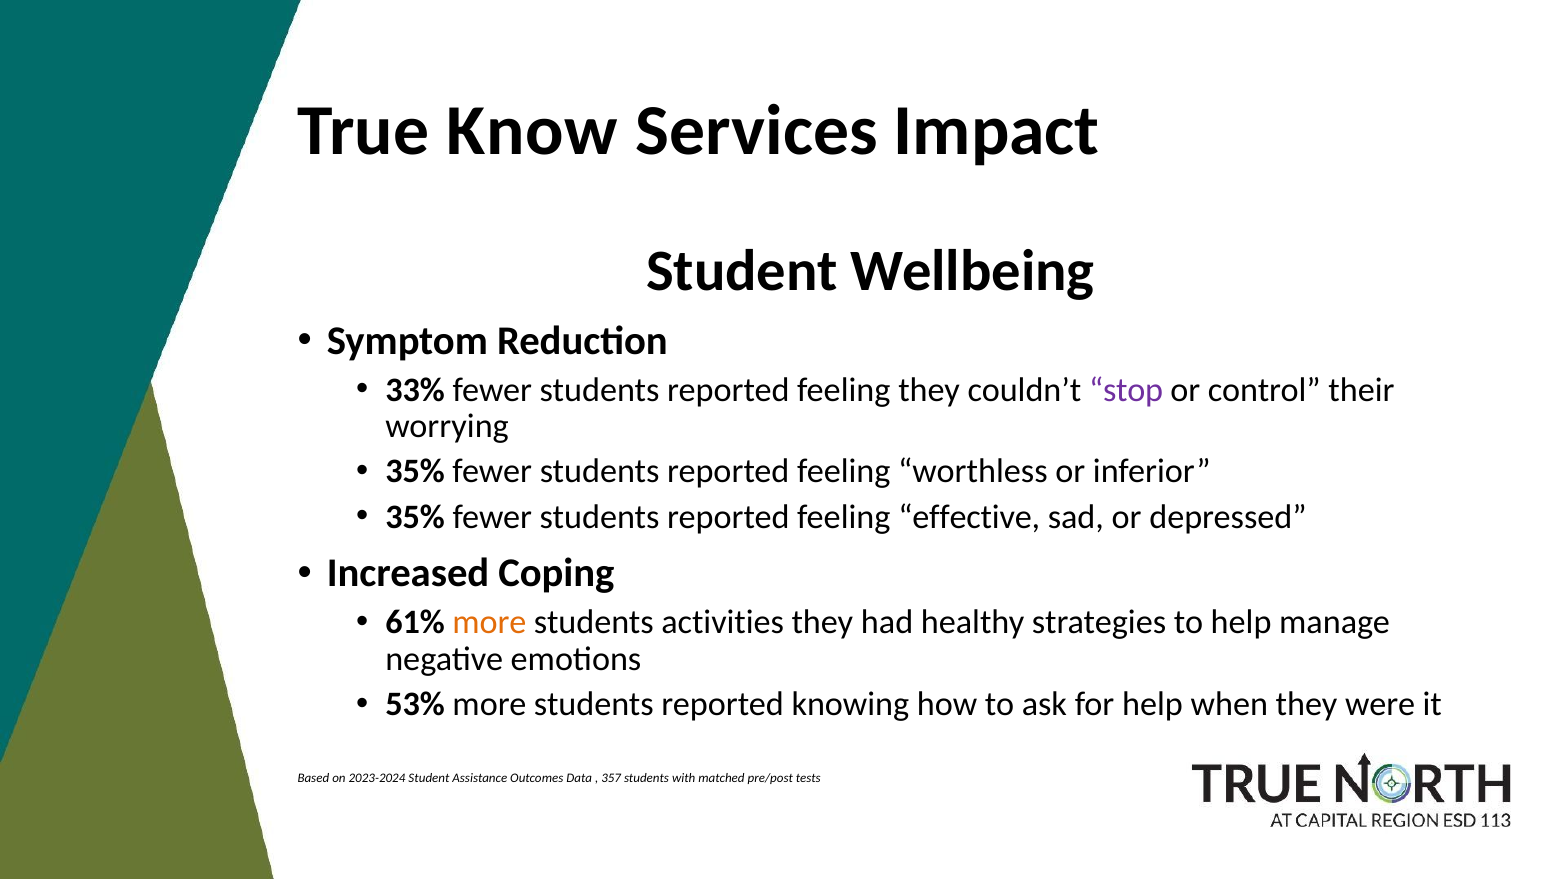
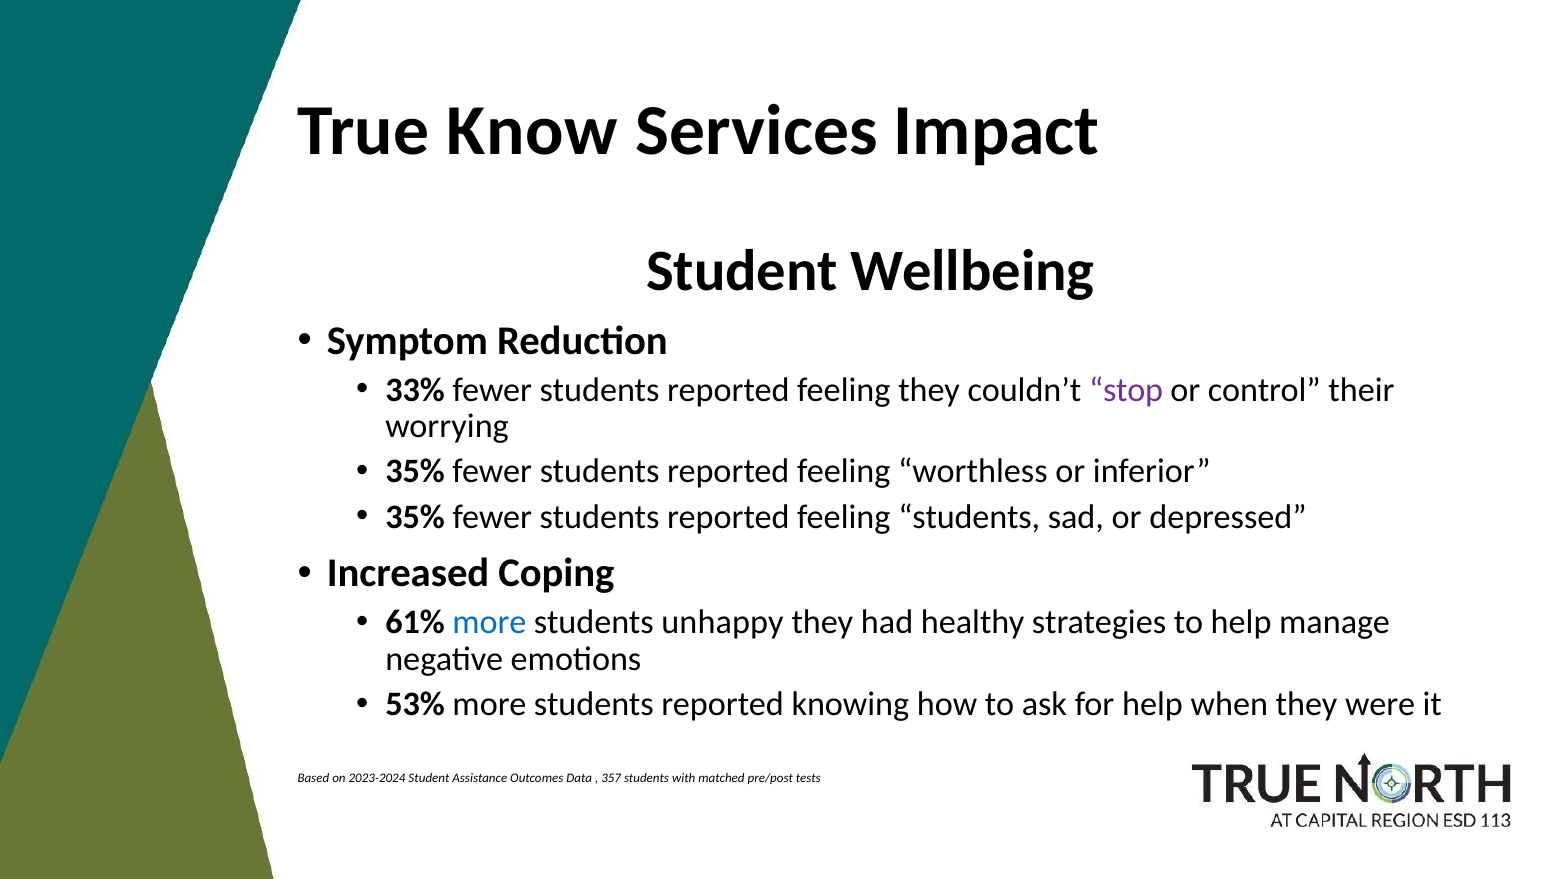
feeling effective: effective -> students (969, 517)
more colour: orange -> blue (489, 622)
activities: activities -> unhappy (723, 622)
